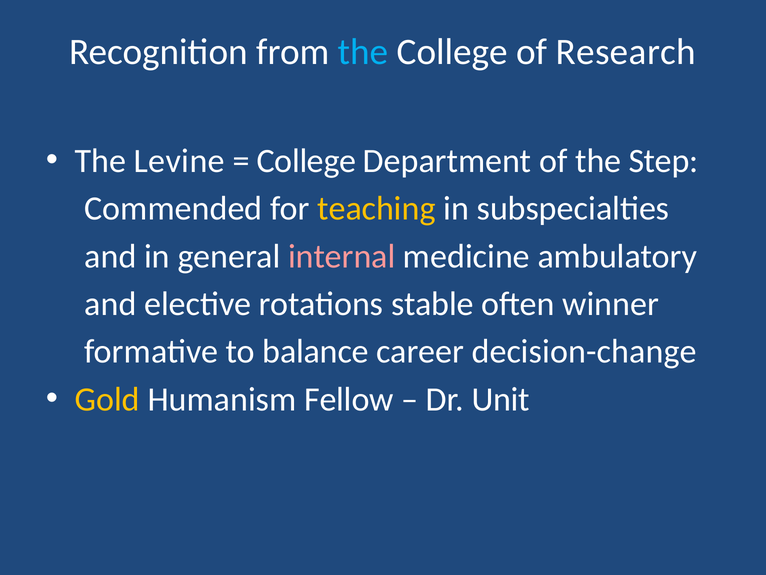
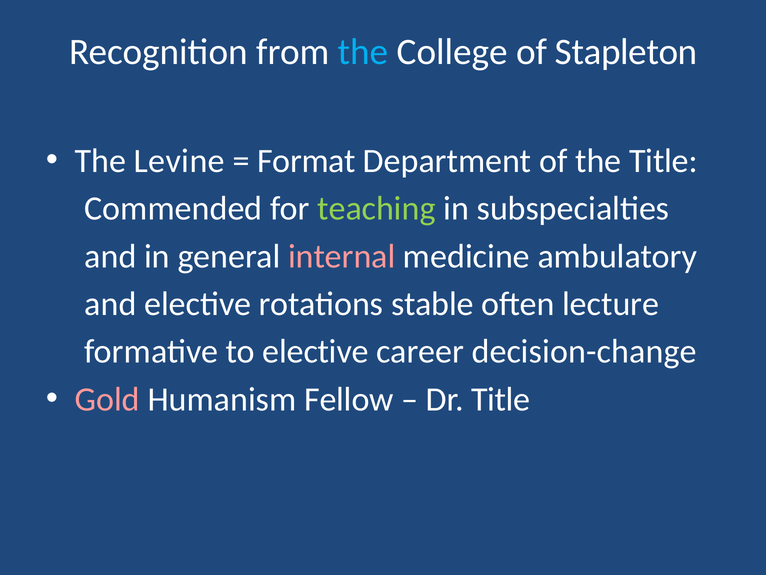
Research: Research -> Stapleton (626, 52)
College: College -> Format (306, 161)
the Step: Step -> Title (663, 161)
teaching colour: yellow -> light green (376, 208)
winner: winner -> lecture (611, 304)
to balance: balance -> elective (316, 351)
Gold colour: yellow -> pink (107, 399)
Dr Unit: Unit -> Title (501, 399)
